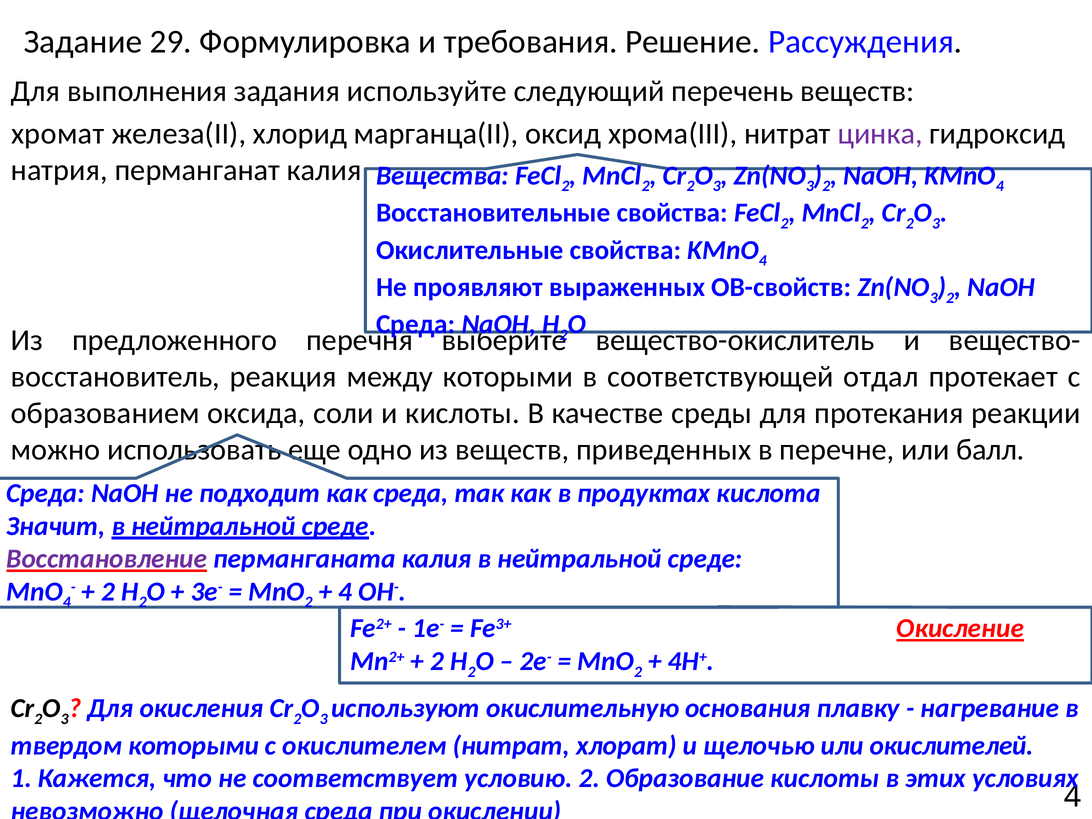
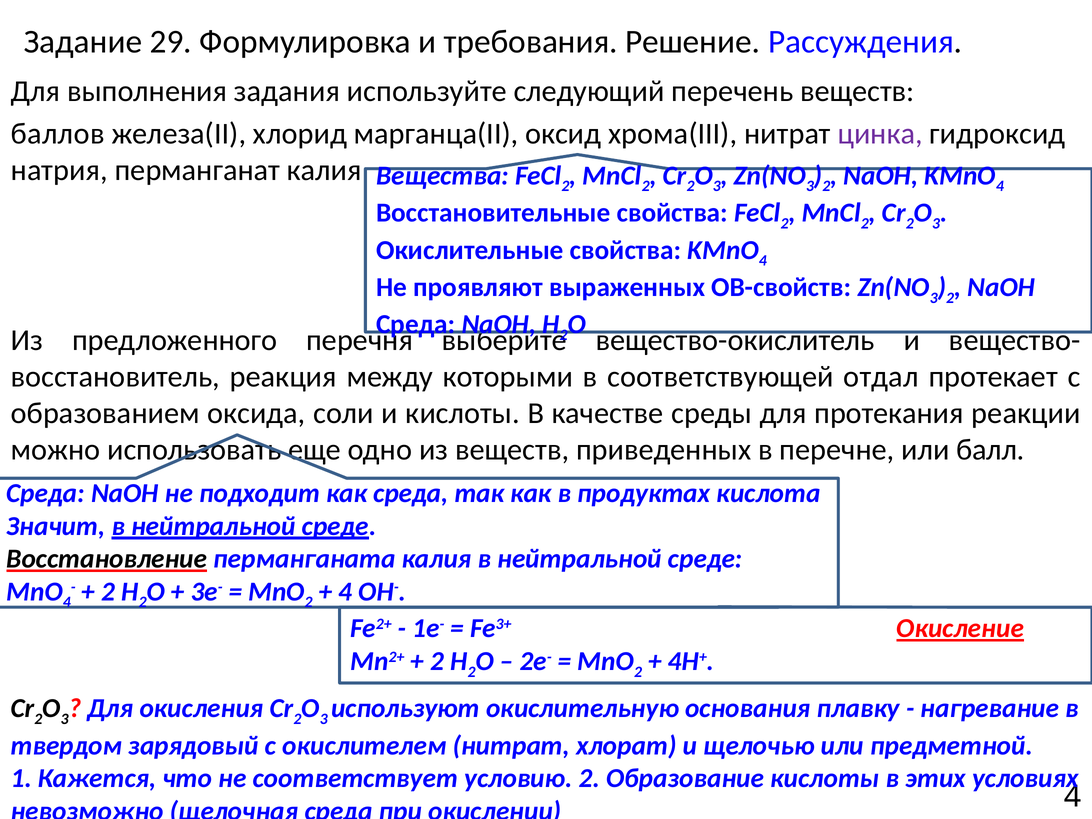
хромат: хромат -> баллов (58, 134)
Восстановление colour: purple -> black (107, 559)
твердом которыми: которыми -> зарядовый (194, 746)
окислителей: окислителей -> предметной (951, 746)
